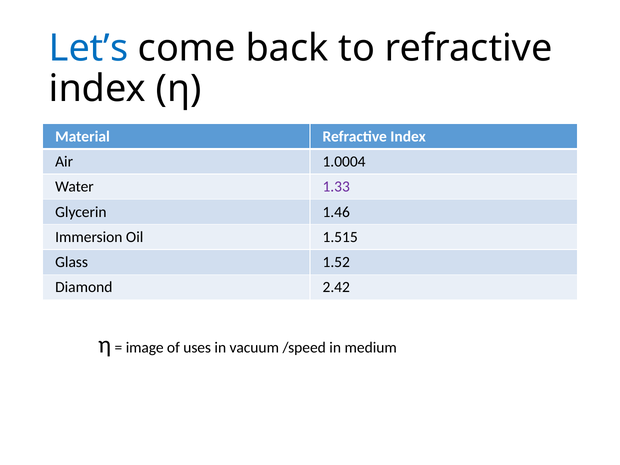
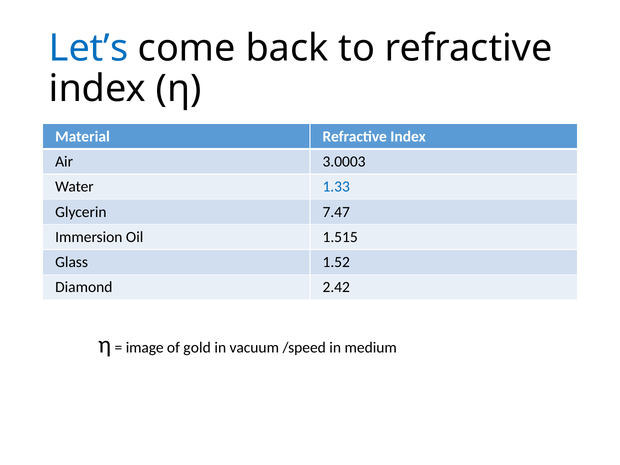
1.0004: 1.0004 -> 3.0003 (344, 162)
1.33 colour: purple -> blue (336, 187)
1.46: 1.46 -> 7.47 (336, 212)
uses: uses -> gold (197, 348)
